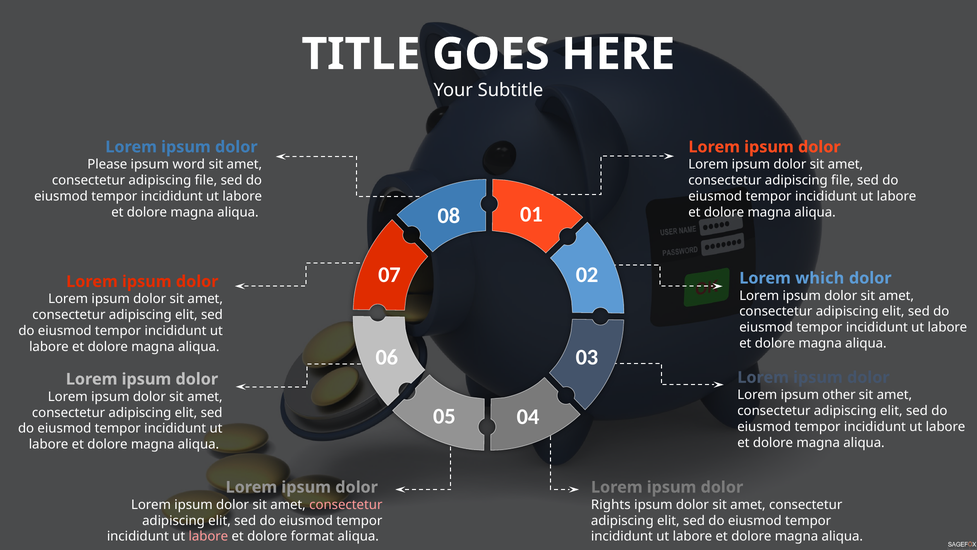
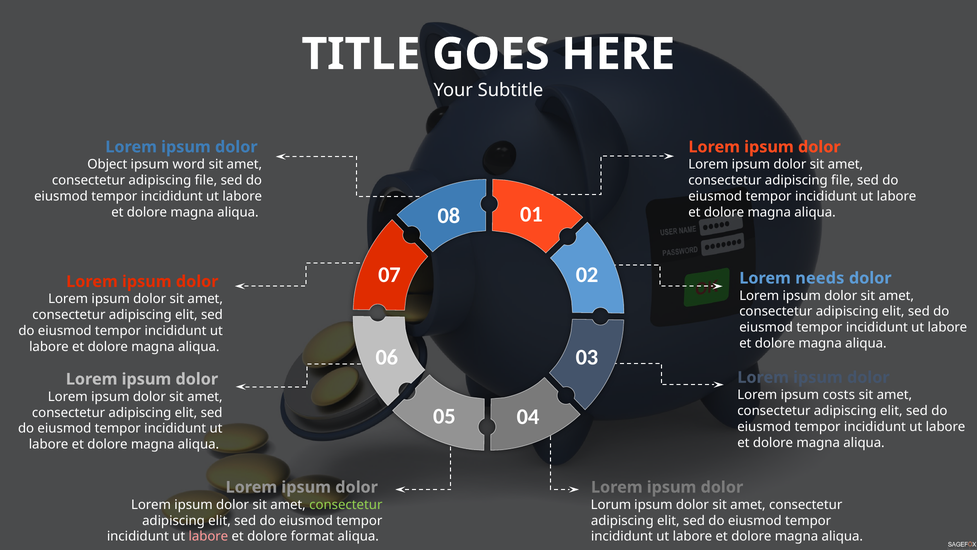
Please: Please -> Object (107, 164)
which: which -> needs (820, 278)
other: other -> costs (839, 395)
consectetur colour: pink -> light green (346, 504)
Rights: Rights -> Lorum (611, 504)
